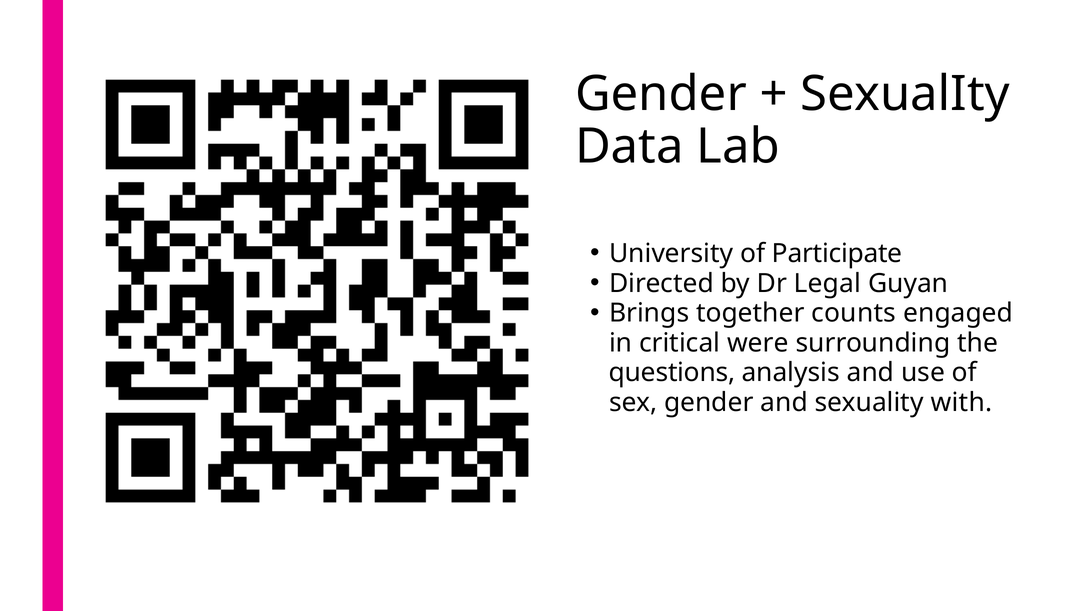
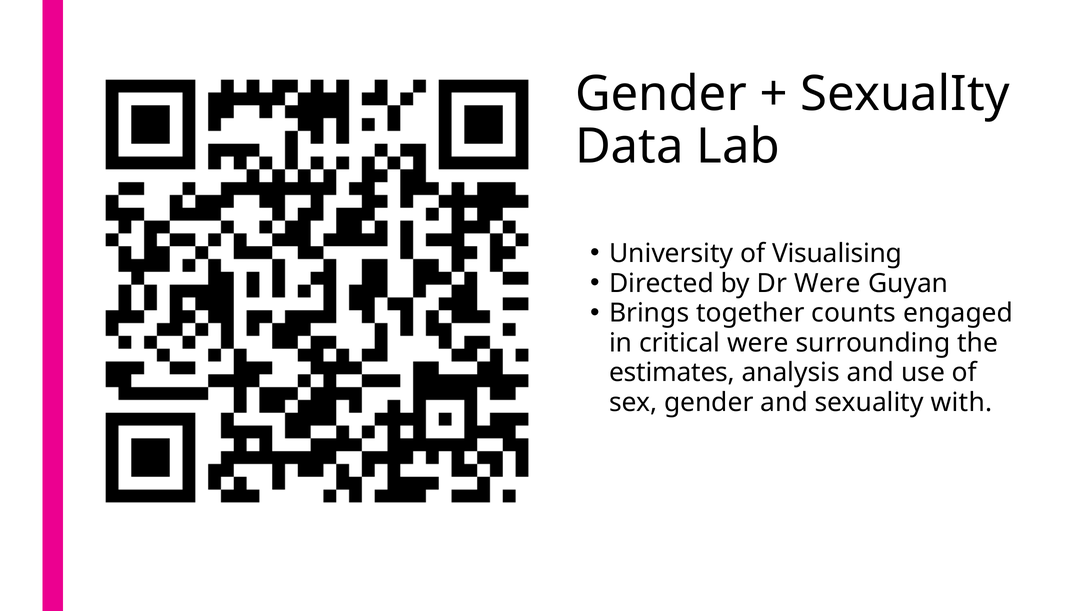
Participate: Participate -> Visualising (837, 254)
Dr Legal: Legal -> Were (827, 284)
questions: questions -> estimates (672, 373)
